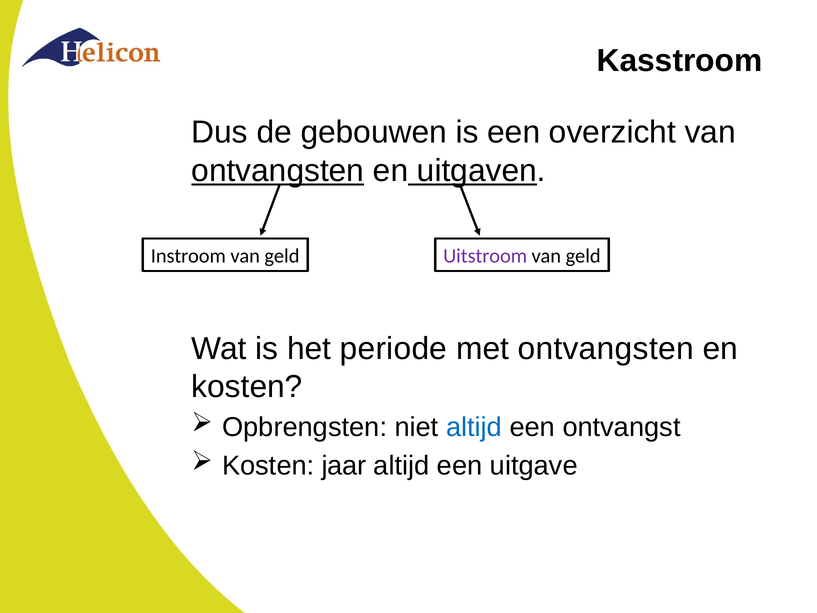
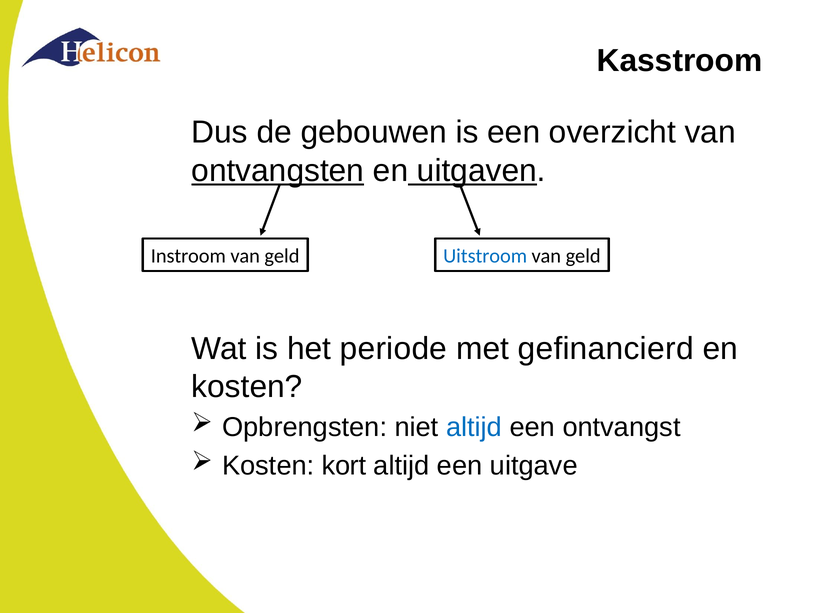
Uitstroom colour: purple -> blue (485, 256)
met ontvangsten: ontvangsten -> gefinancierd (606, 349)
jaar: jaar -> kort (344, 465)
